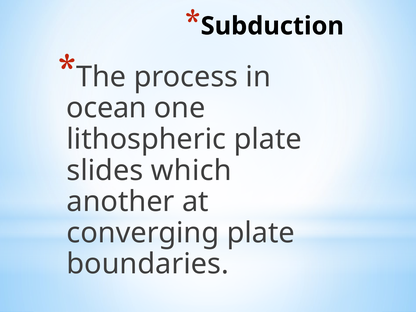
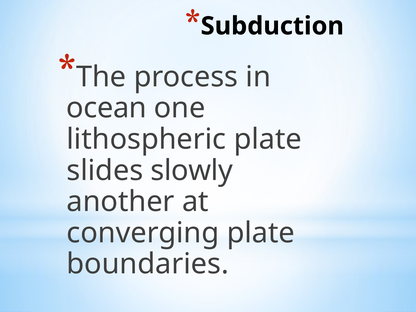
which: which -> slowly (192, 171)
